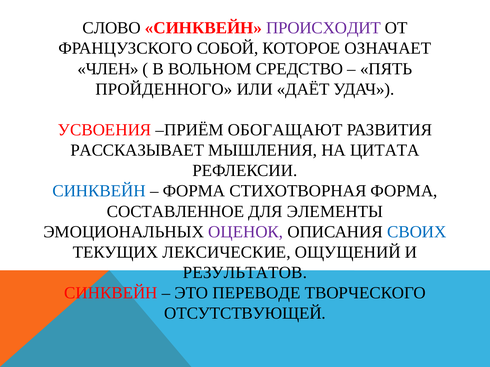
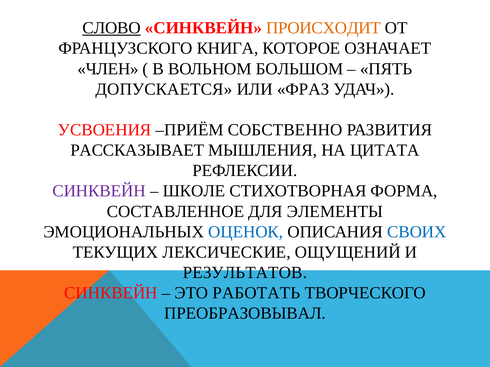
СЛОВО underline: none -> present (112, 28)
ПРОИСХОДИТ colour: purple -> orange (323, 28)
СОБОЙ: СОБОЙ -> КНИГА (228, 48)
СРЕДСТВО: СРЕДСТВО -> БОЛЬШОМ (300, 69)
ПРОЙДЕННОГО: ПРОЙДЕННОГО -> ДОПУСКАЕТСЯ (164, 89)
ДАЁТ: ДАЁТ -> ФРАЗ (303, 89)
ОБОГАЩАЮТ: ОБОГАЩАЮТ -> СОБСТВЕННО (285, 130)
СИНКВЕЙН colour: blue -> purple (99, 191)
ФОРМА: ФОРМА -> ШКОЛЕ (194, 191)
ОЦЕНОК colour: purple -> blue (246, 232)
ПЕРЕВОДЕ: ПЕРЕВОДЕ -> РАБОТАТЬ (256, 293)
ОТСУТСТВУЮЩЕЙ: ОТСУТСТВУЮЩЕЙ -> ПРЕОБРАЗОВЫВАЛ (245, 314)
